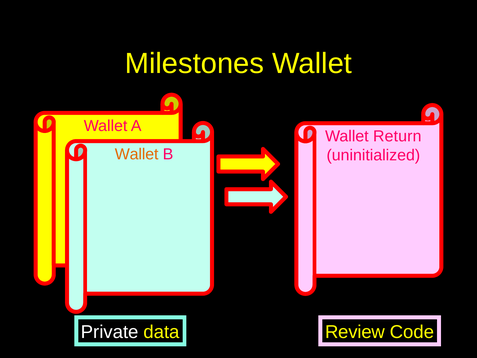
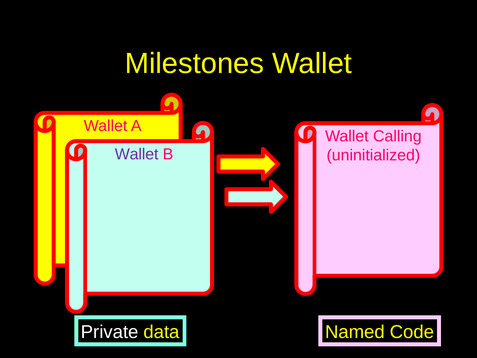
Return: Return -> Calling (397, 136)
Wallet colour: orange -> purple (137, 154)
Review: Review -> Named (355, 332)
